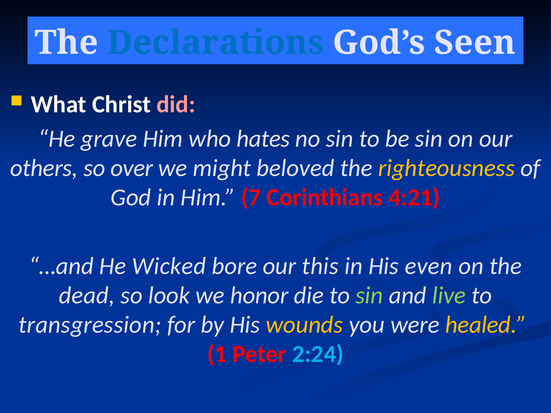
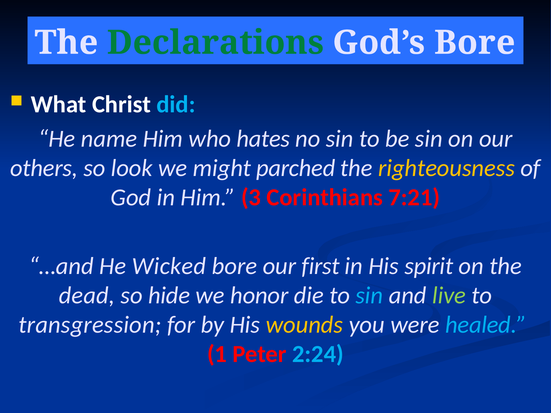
Declarations colour: blue -> green (215, 43)
God’s Seen: Seen -> Bore (475, 43)
did colour: pink -> light blue (176, 105)
grave: grave -> name (109, 139)
over: over -> look (132, 168)
beloved: beloved -> parched (296, 168)
7: 7 -> 3 (251, 198)
4:21: 4:21 -> 7:21 (414, 198)
this: this -> first (321, 266)
even: even -> spirit (429, 266)
look: look -> hide (169, 296)
sin colour: light green -> light blue (369, 296)
healed colour: yellow -> light blue (486, 325)
